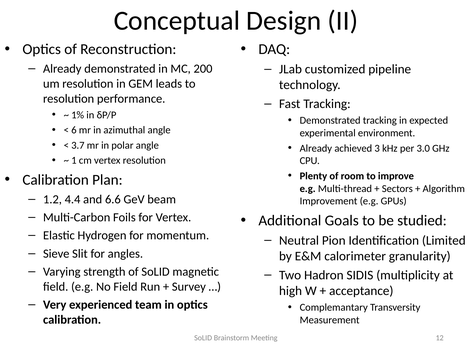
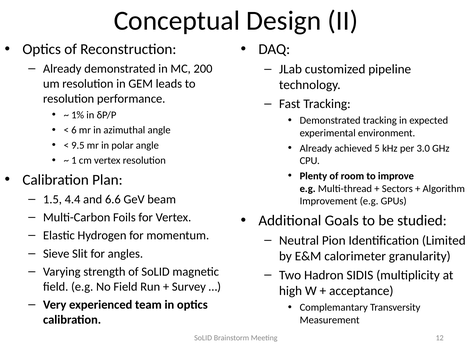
3.7: 3.7 -> 9.5 (78, 145)
3: 3 -> 5 (377, 148)
1.2: 1.2 -> 1.5 (52, 199)
